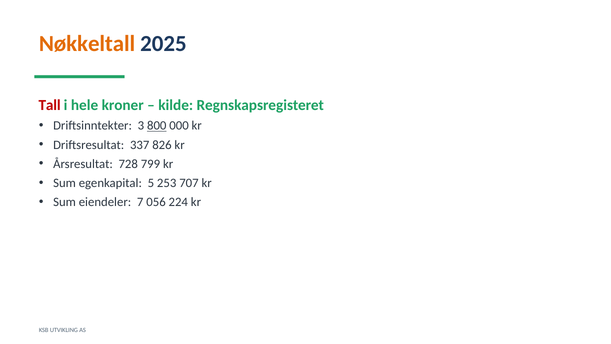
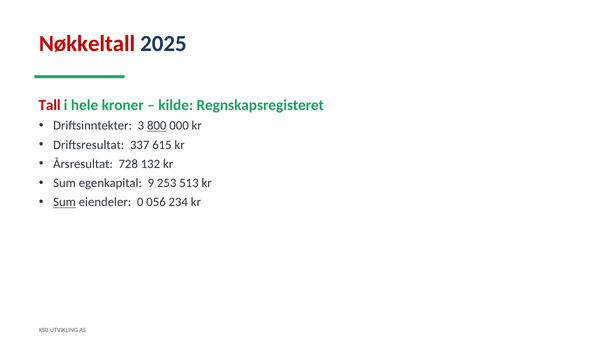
Nøkkeltall colour: orange -> red (87, 44)
826: 826 -> 615 (162, 145)
799: 799 -> 132 (150, 164)
5: 5 -> 9 (151, 183)
707: 707 -> 513 (189, 183)
Sum underline: none -> present (65, 202)
7: 7 -> 0 (140, 202)
224: 224 -> 234 (178, 202)
